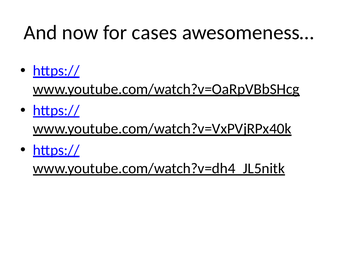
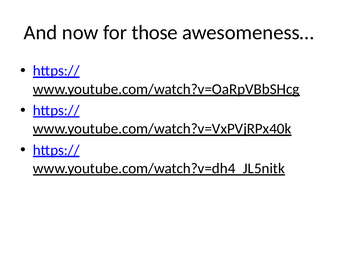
cases: cases -> those (155, 33)
